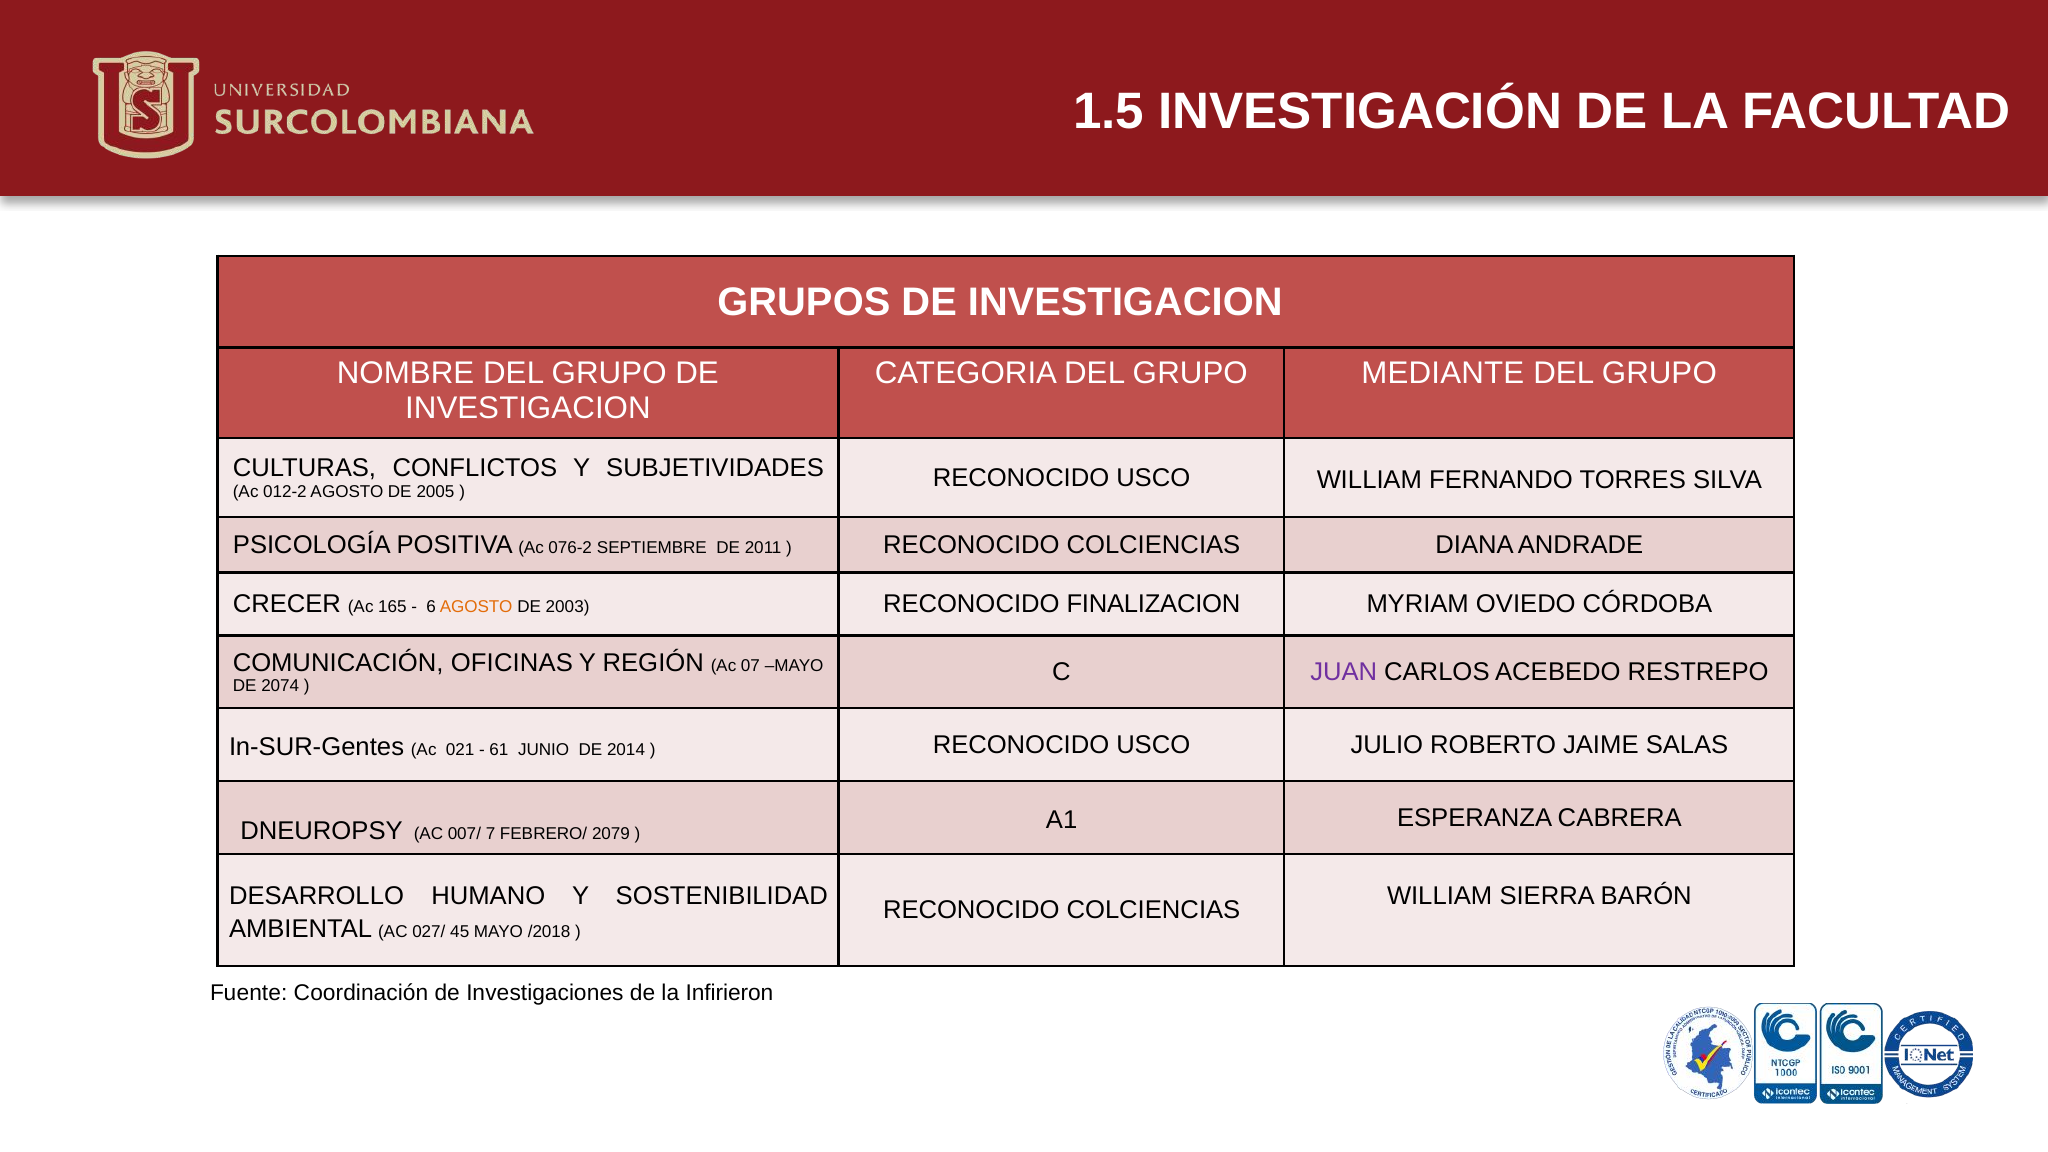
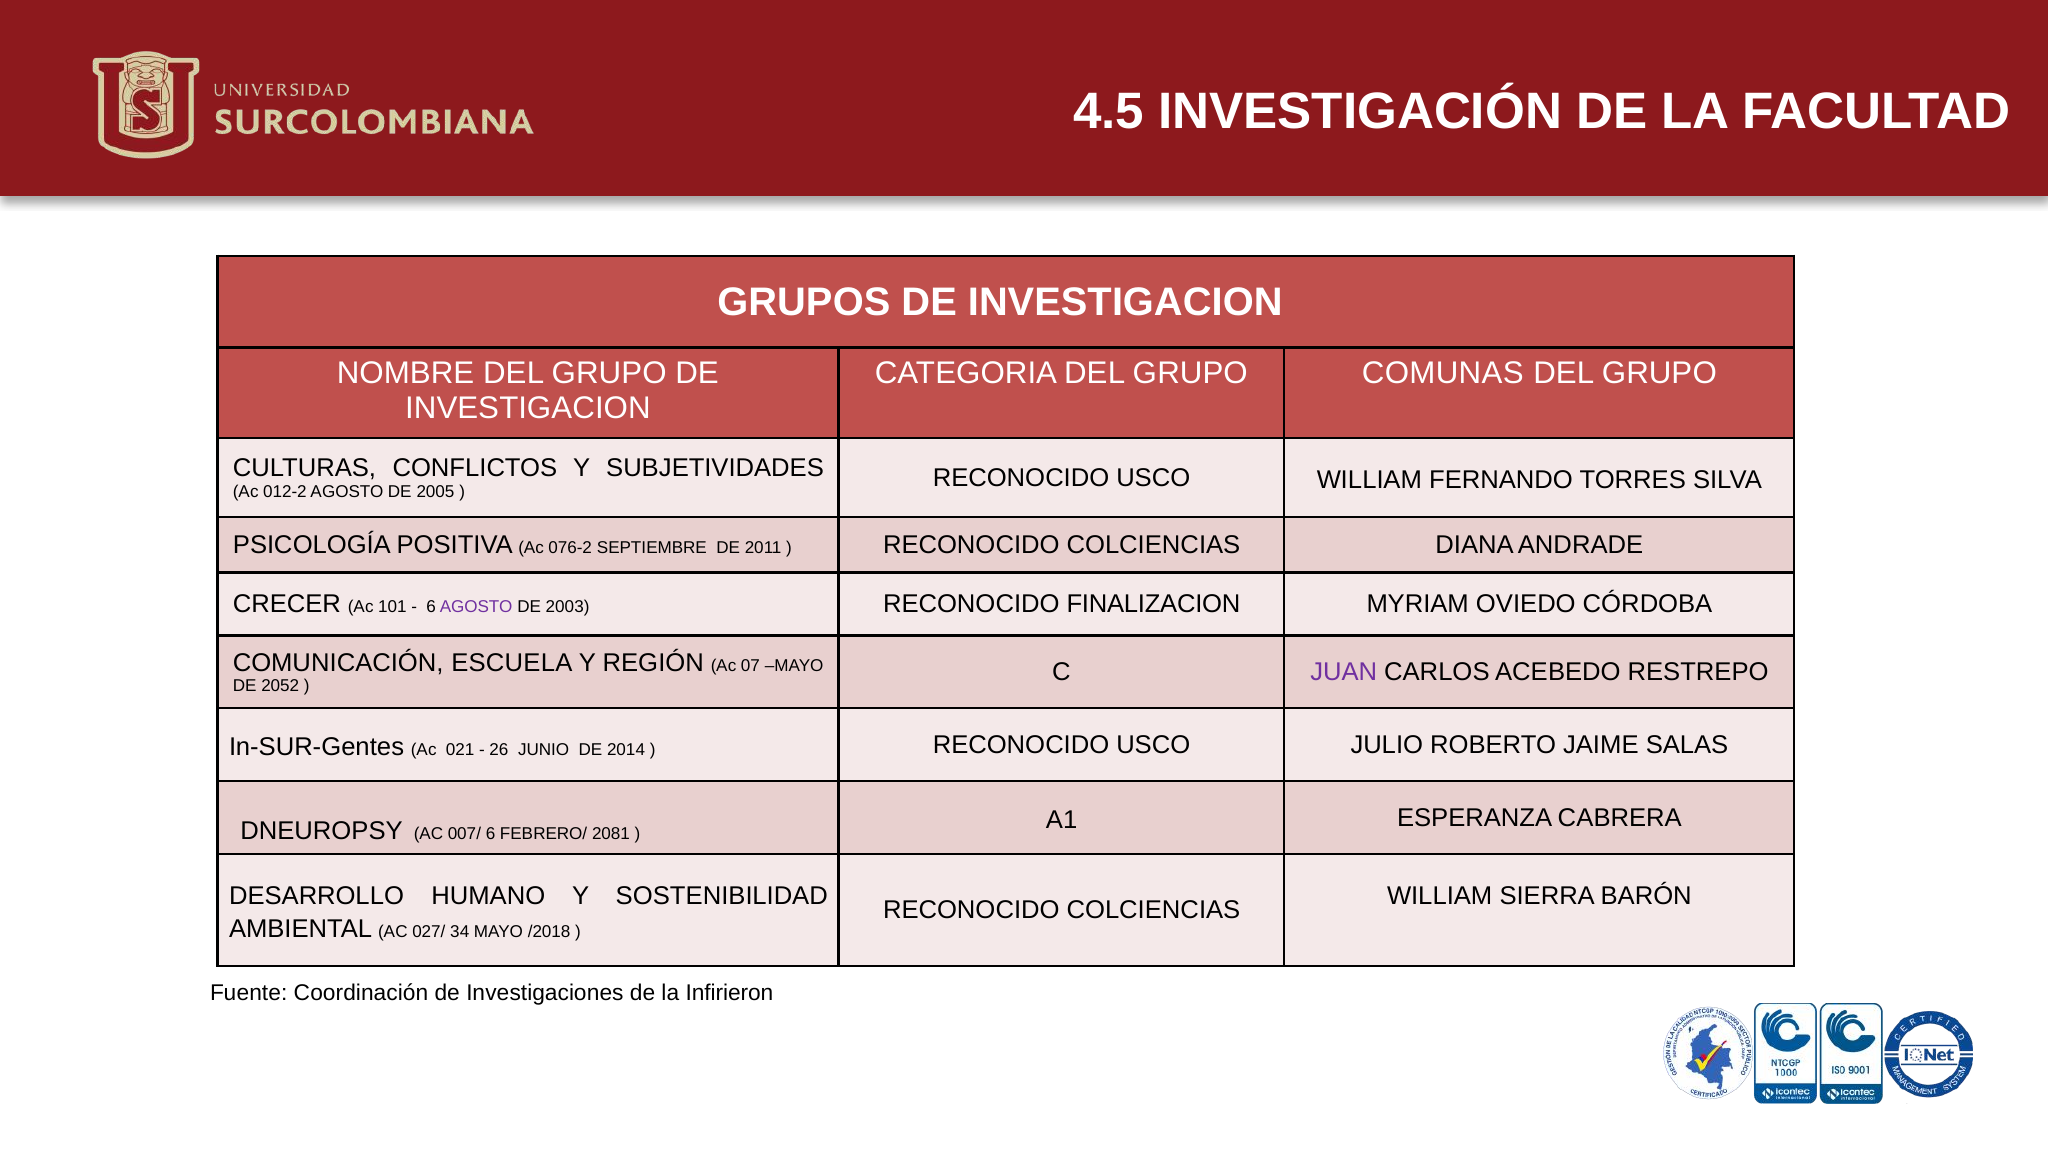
1.5: 1.5 -> 4.5 (1109, 111)
MEDIANTE: MEDIANTE -> COMUNAS (1443, 373)
165: 165 -> 101 (392, 607)
AGOSTO colour: orange -> purple (476, 607)
OFICINAS: OFICINAS -> ESCUELA (512, 663)
2074: 2074 -> 2052 (280, 686)
61: 61 -> 26 (499, 750)
007/ 7: 7 -> 6 (491, 834)
2079: 2079 -> 2081 (611, 834)
45: 45 -> 34 (460, 932)
